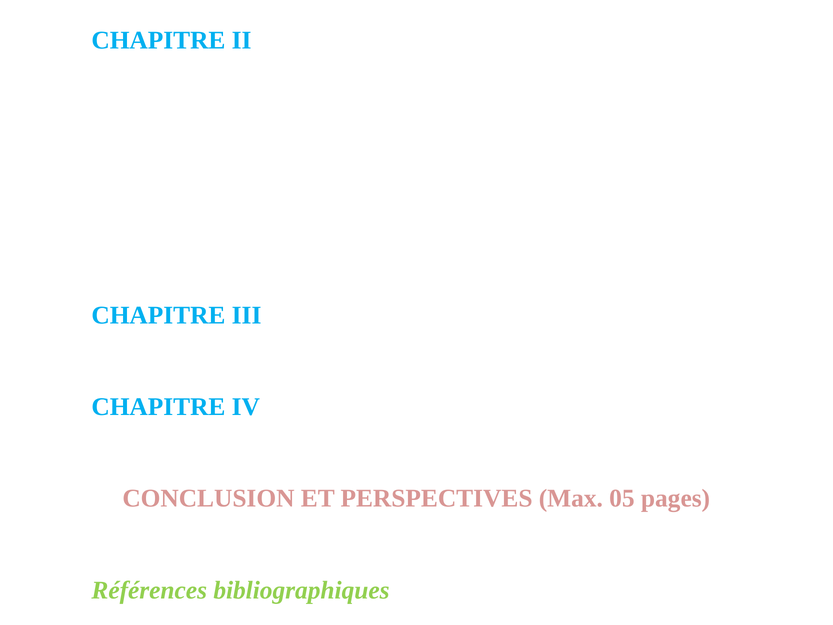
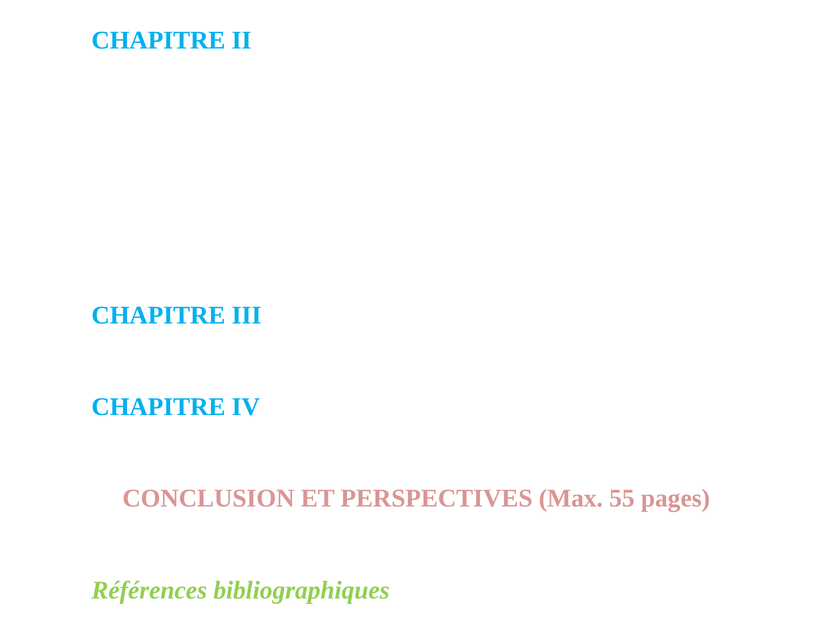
PERSPECTIVES Max 05: 05 -> 55 (622, 498)
